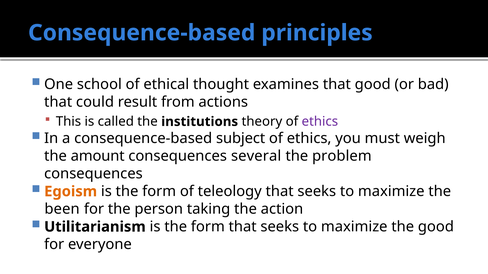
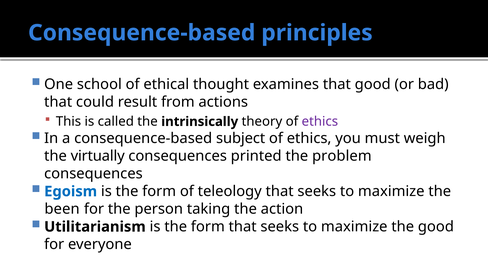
institutions: institutions -> intrinsically (200, 122)
amount: amount -> virtually (98, 156)
several: several -> printed (256, 156)
Egoism colour: orange -> blue (71, 192)
